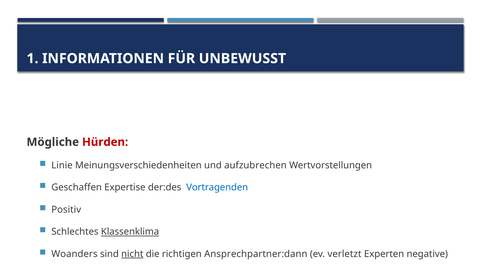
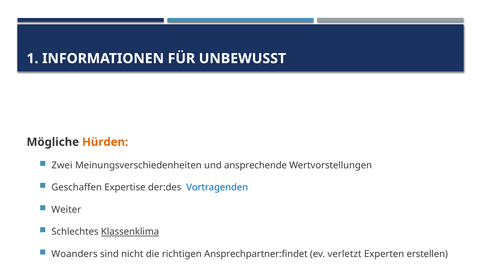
Hürden colour: red -> orange (105, 142)
Linie: Linie -> Zwei (62, 165)
aufzubrechen: aufzubrechen -> ansprechende (256, 165)
Positiv: Positiv -> Weiter (66, 209)
nicht underline: present -> none (132, 254)
Ansprechpartner:dann: Ansprechpartner:dann -> Ansprechpartner:findet (256, 254)
negative: negative -> erstellen (427, 254)
